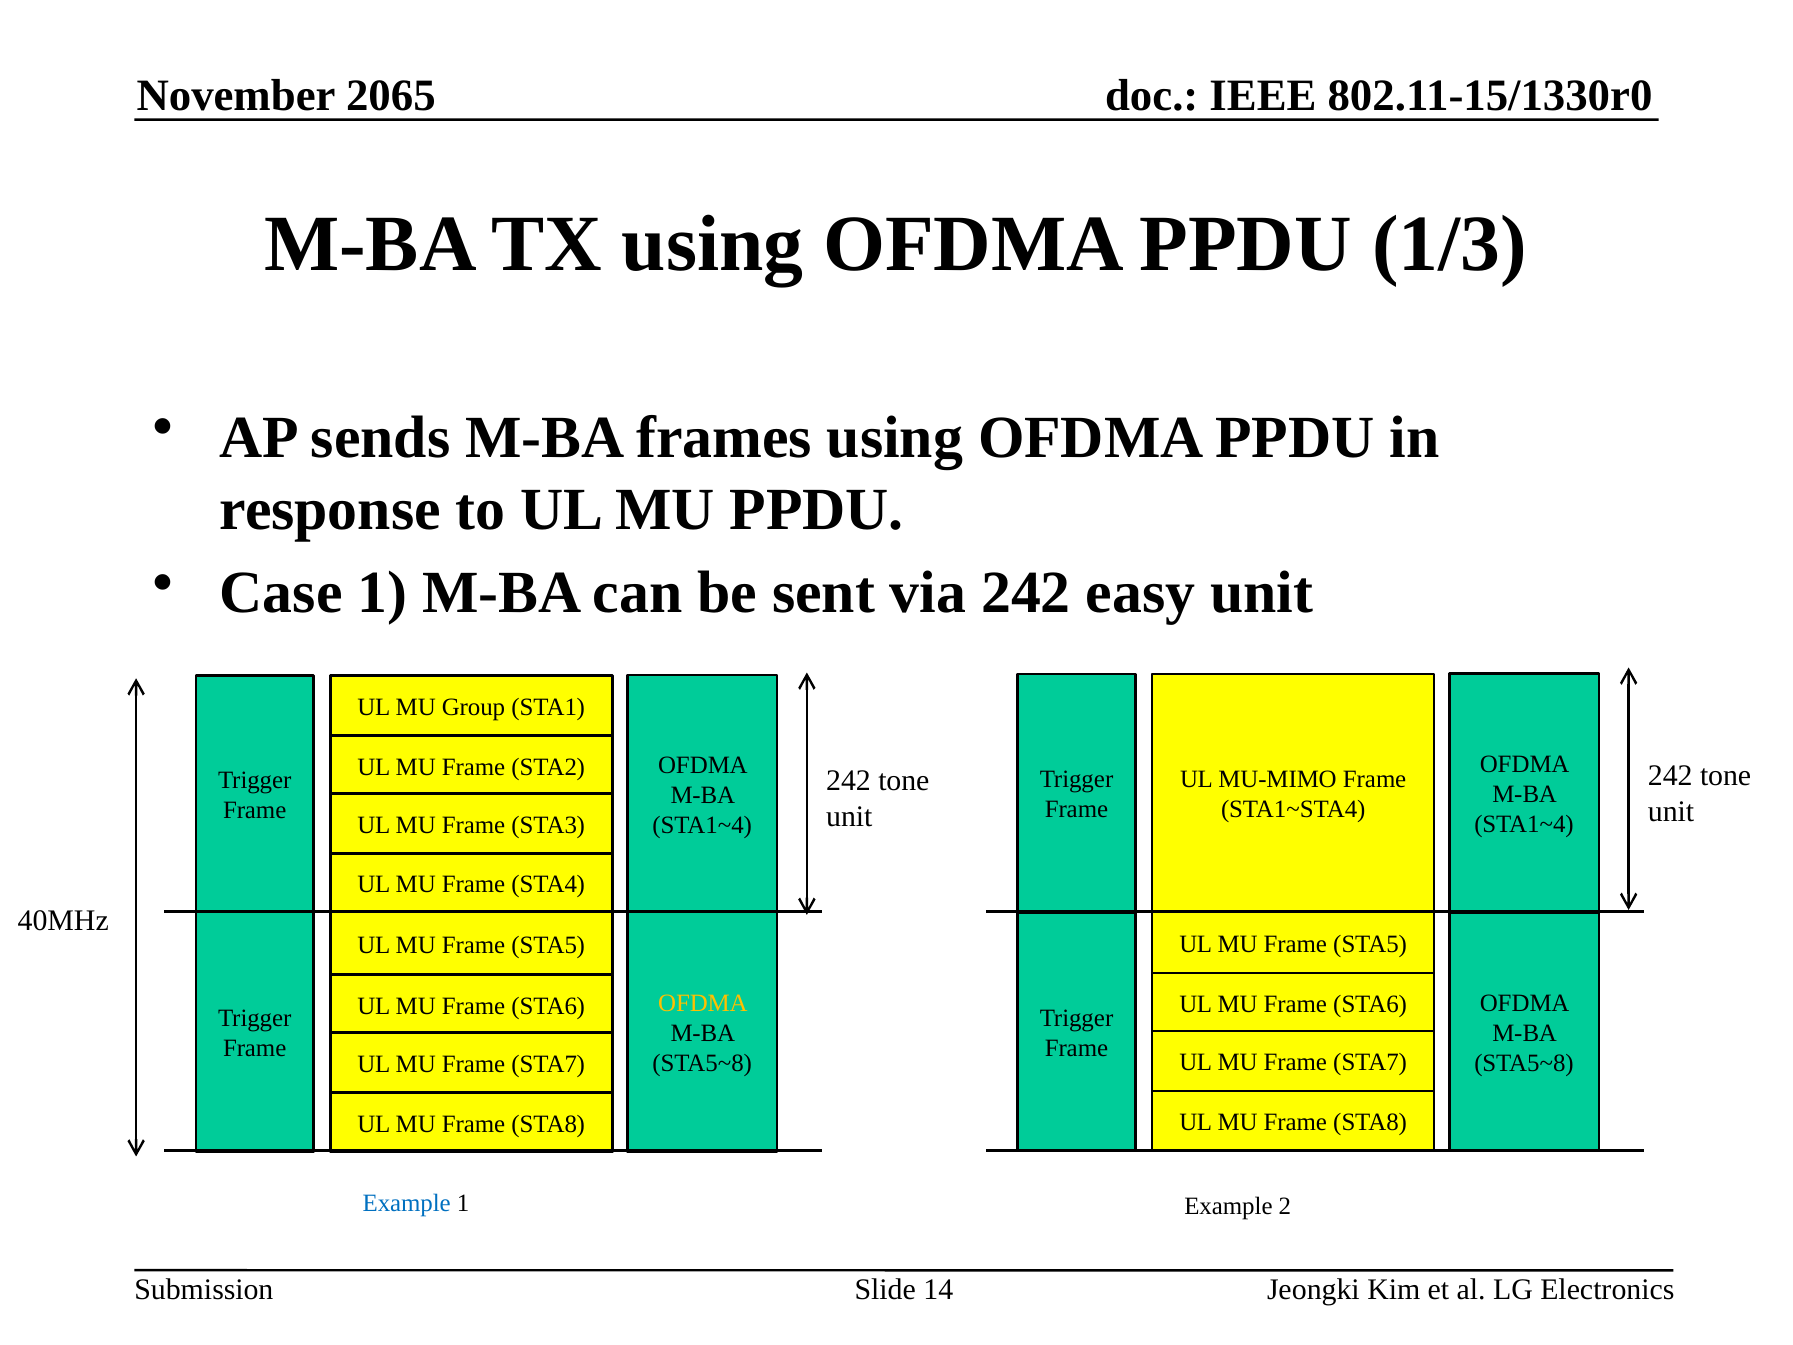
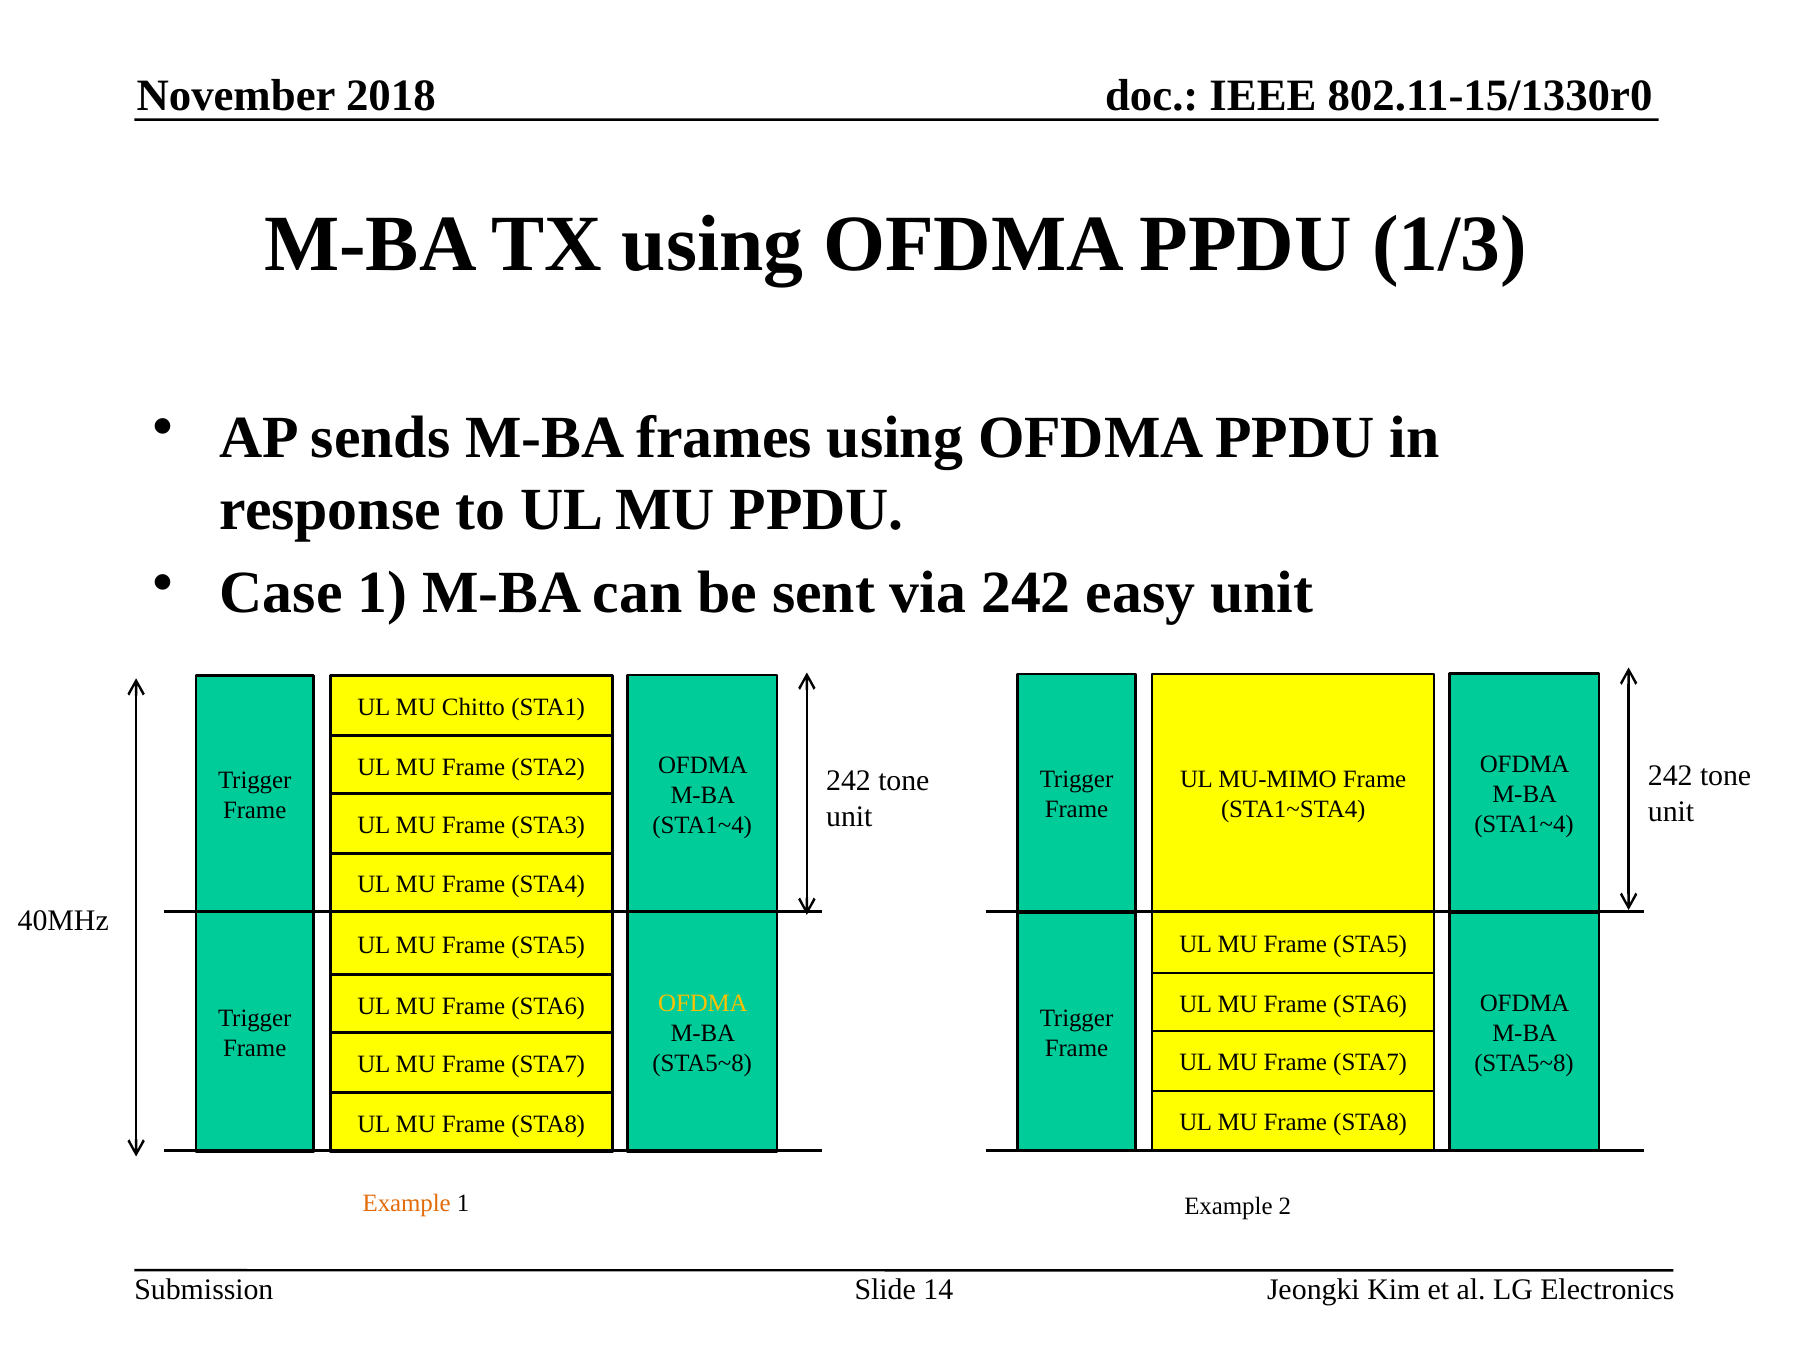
2065: 2065 -> 2018 (391, 96)
Group: Group -> Chitto (473, 707)
Example colour: blue -> orange (407, 1203)
